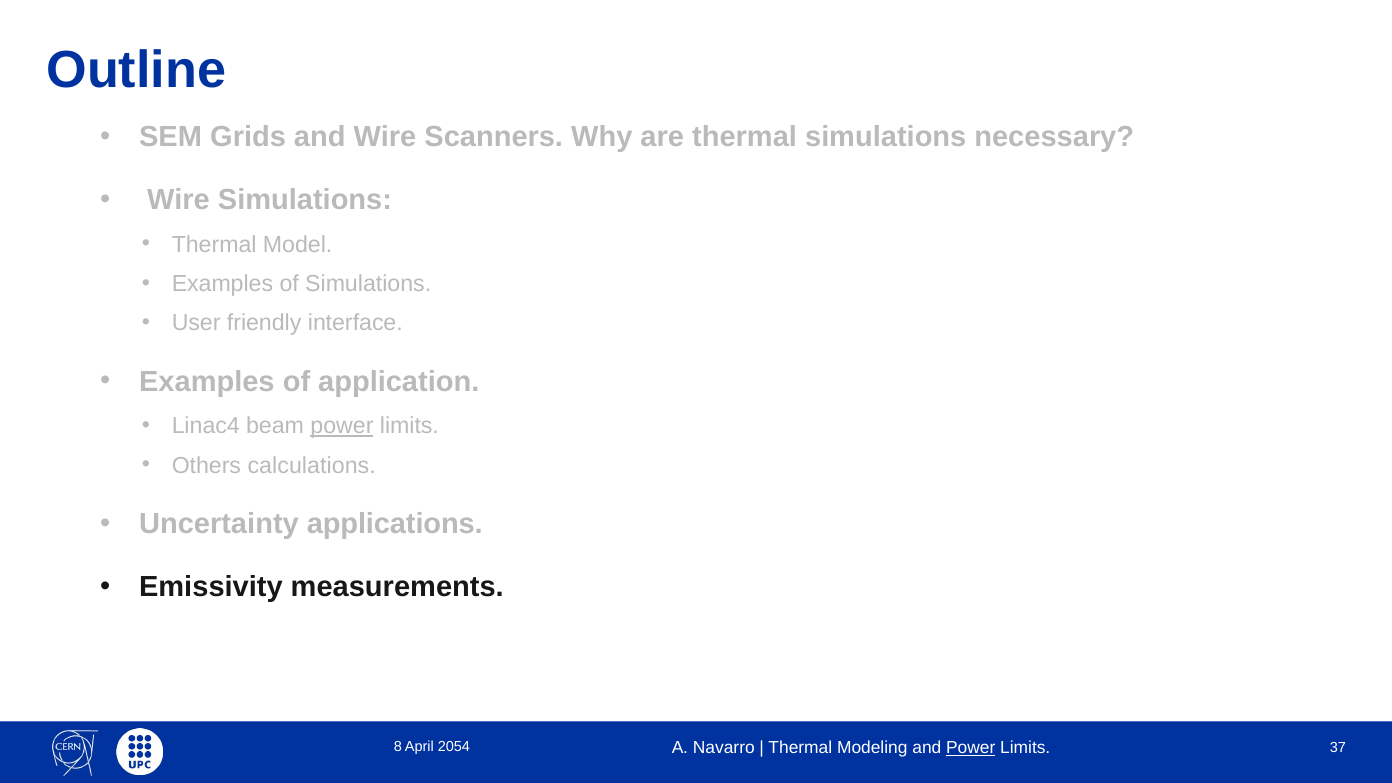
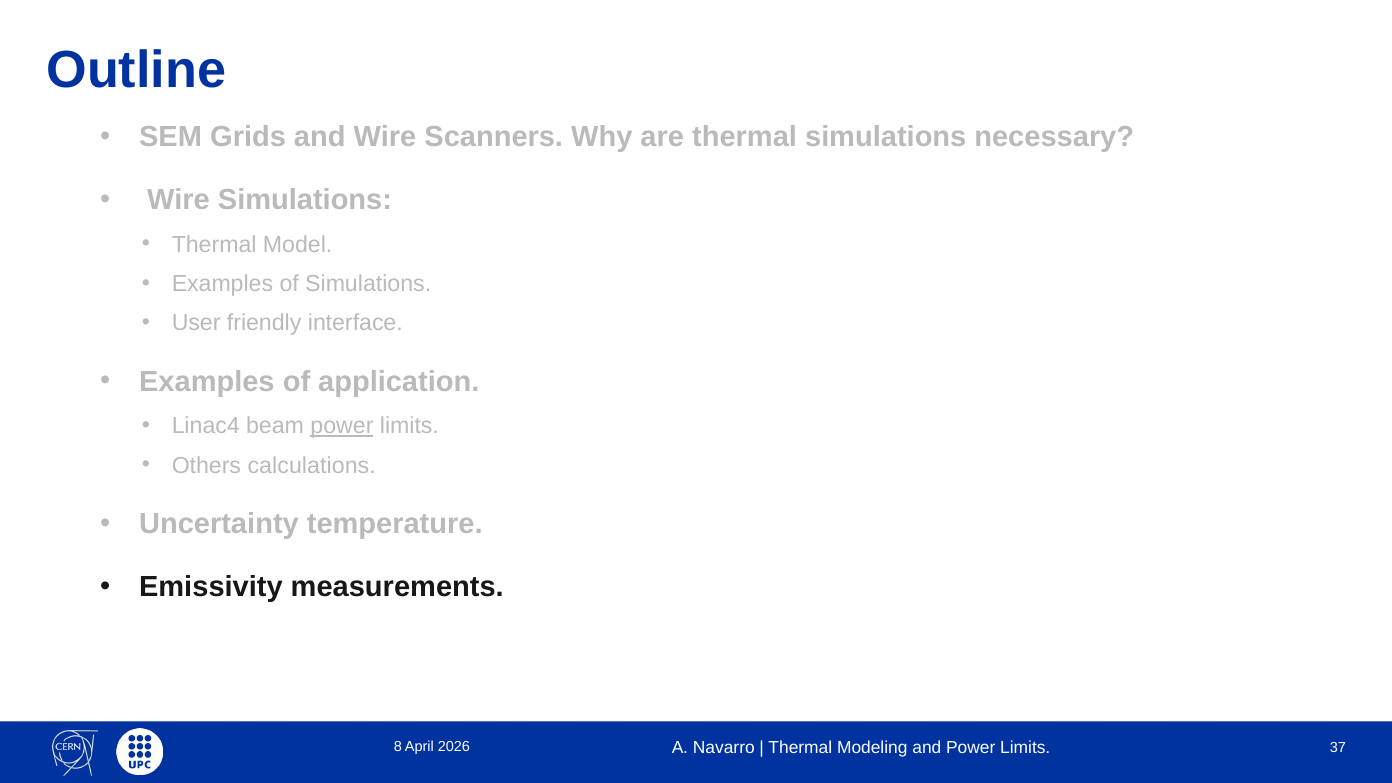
applications: applications -> temperature (395, 524)
Power underline: present -> none (971, 748)
2054: 2054 -> 2026 (454, 747)
